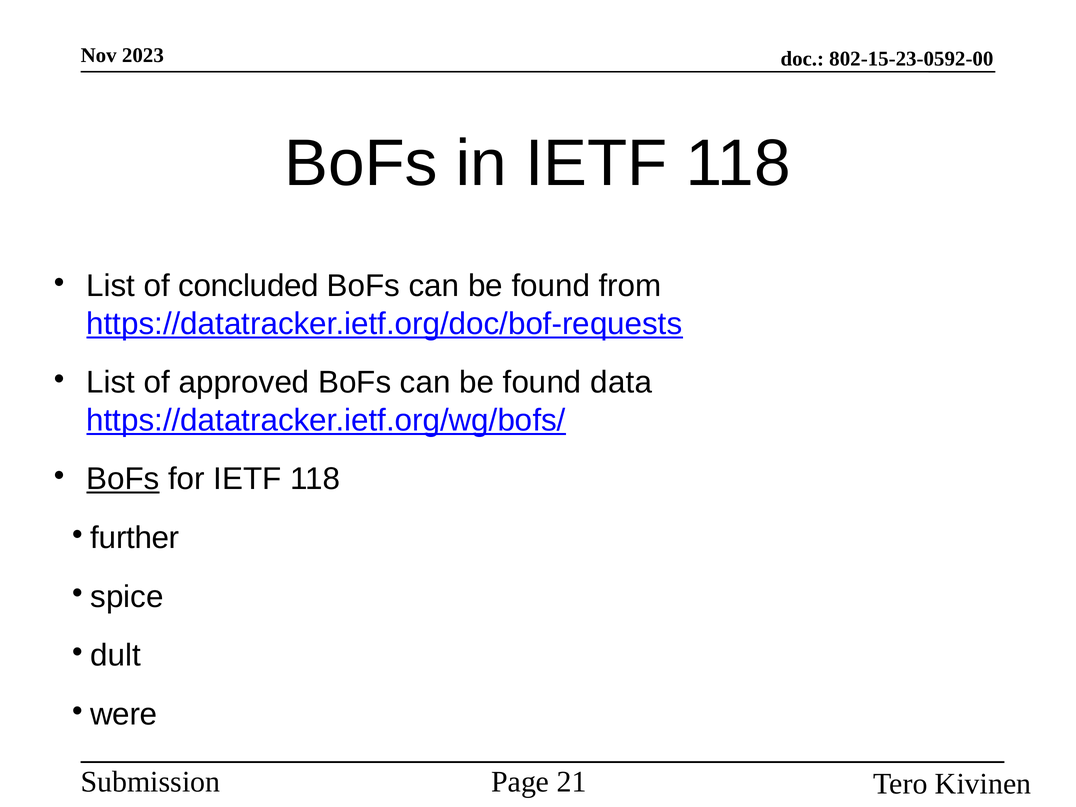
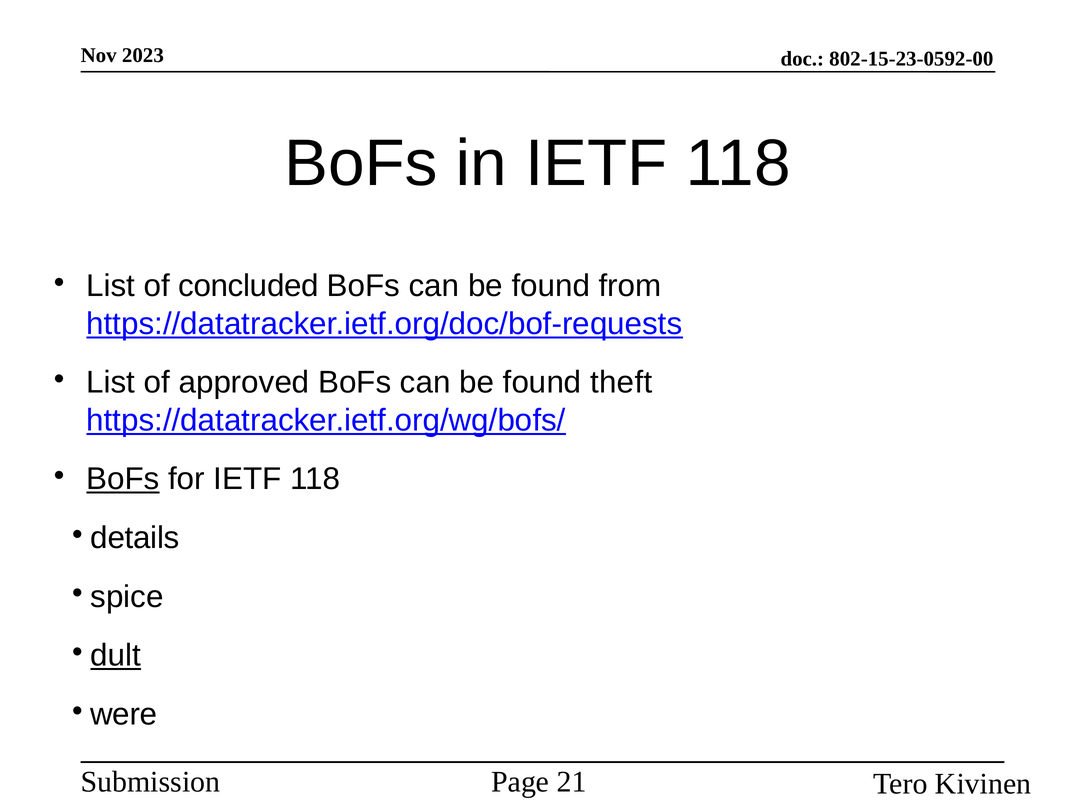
data: data -> theft (621, 383)
further: further -> details (135, 538)
dult underline: none -> present (116, 656)
